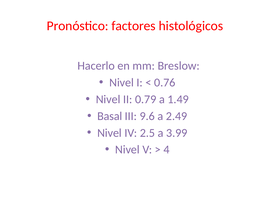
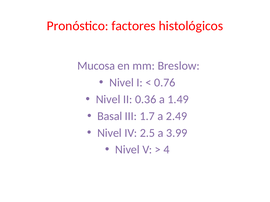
Hacerlo: Hacerlo -> Mucosa (96, 66)
0.79: 0.79 -> 0.36 (146, 100)
9.6: 9.6 -> 1.7 (147, 116)
